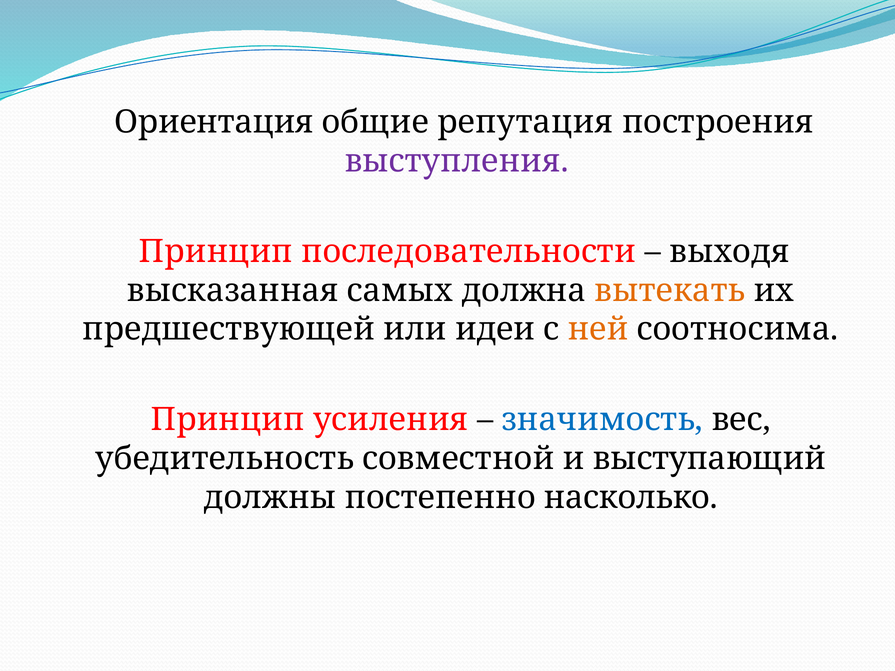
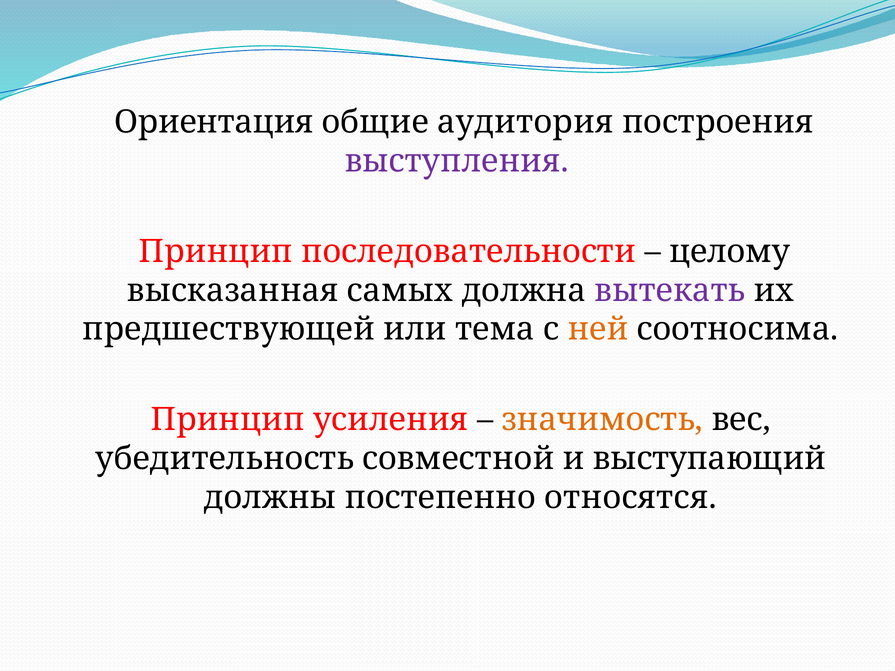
репутация: репутация -> аудитория (525, 122)
выходя: выходя -> целому (730, 252)
вытекать colour: orange -> purple (670, 290)
идеи: идеи -> тема (495, 329)
значимость colour: blue -> orange (602, 420)
насколько: насколько -> относятся (631, 498)
